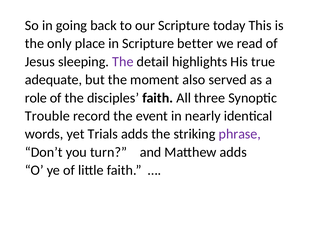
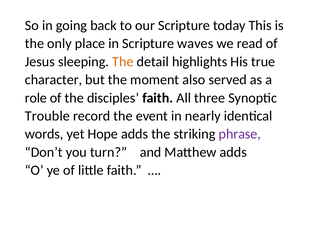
better: better -> waves (195, 43)
The colour: purple -> orange (123, 62)
adequate: adequate -> character (54, 80)
Trials: Trials -> Hope (103, 134)
